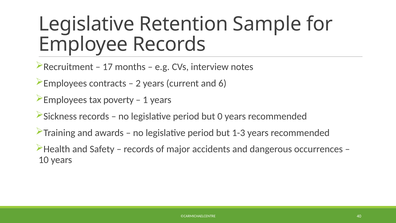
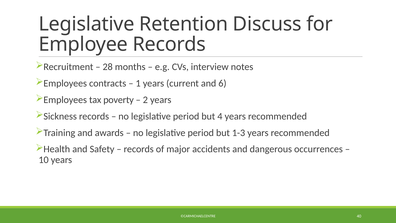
Sample: Sample -> Discuss (267, 24)
17: 17 -> 28 (108, 67)
2: 2 -> 1 (138, 83)
1: 1 -> 2 (145, 100)
0: 0 -> 4 (220, 116)
